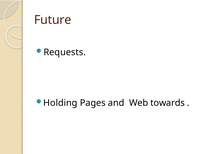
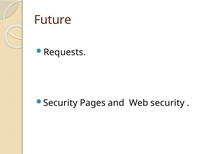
Holding: Holding -> Security (60, 103)
Web towards: towards -> security (168, 103)
